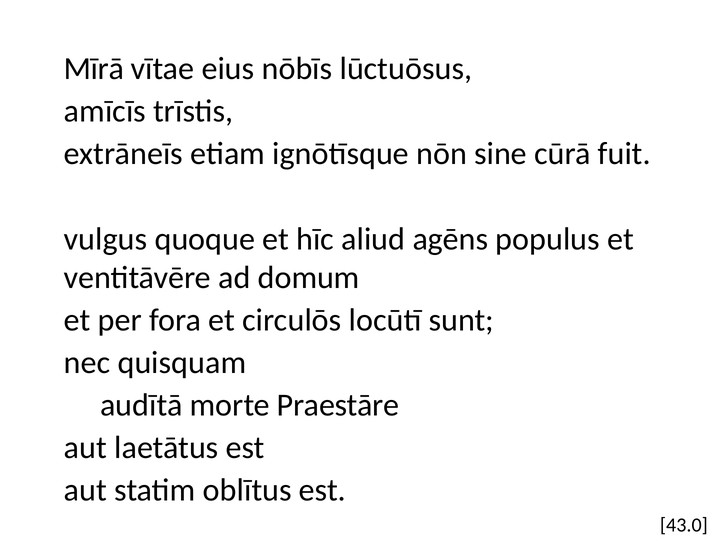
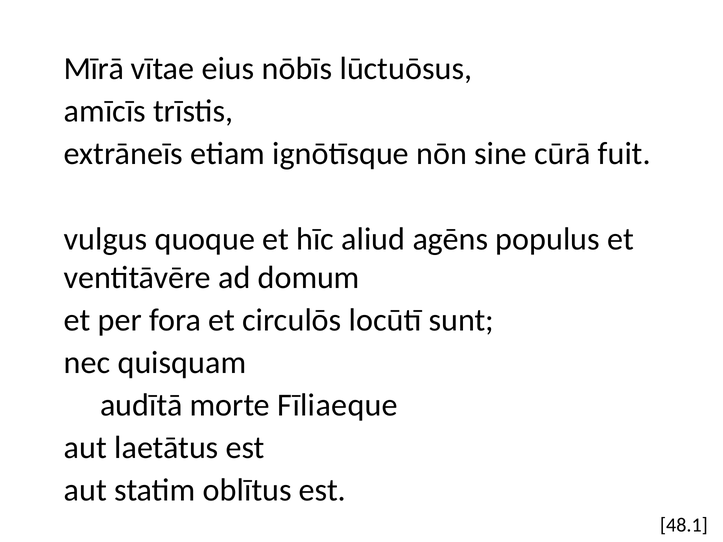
Praestāre: Praestāre -> Fīliaeque (338, 405)
43.0: 43.0 -> 48.1 (684, 525)
